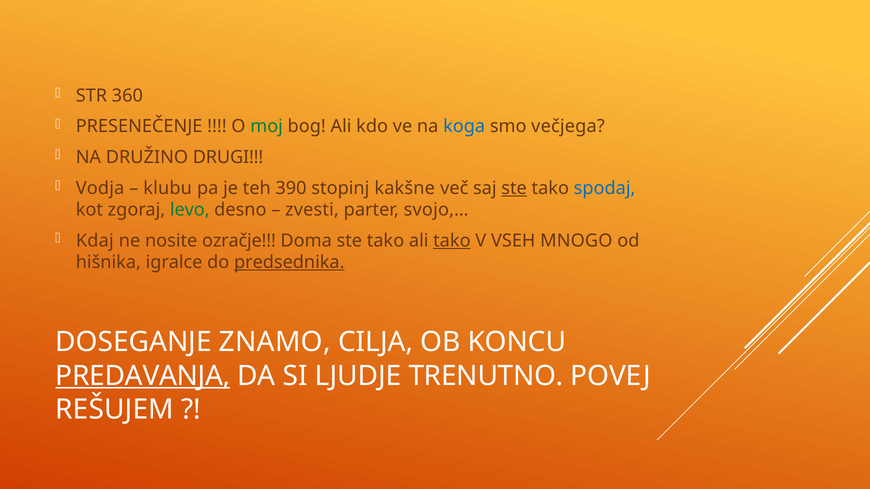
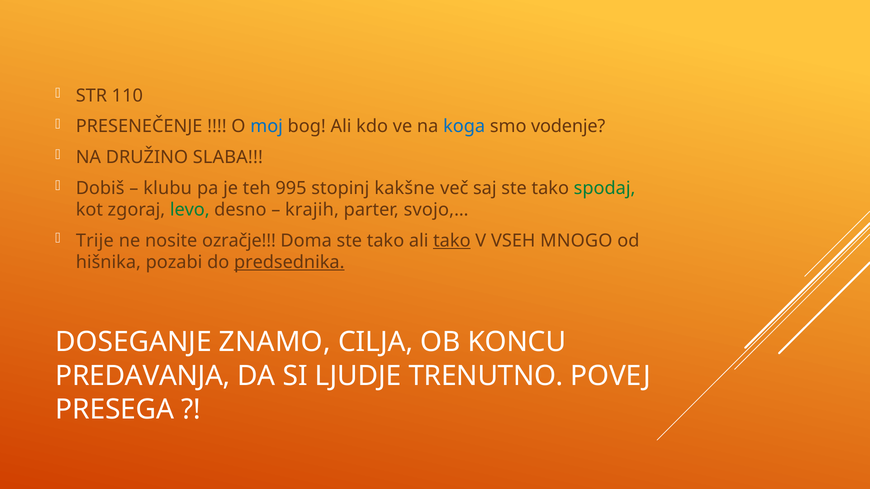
360: 360 -> 110 (127, 96)
moj colour: green -> blue (267, 127)
večjega: večjega -> vodenje (568, 127)
DRUGI: DRUGI -> SLABA (228, 157)
Vodja: Vodja -> Dobiš (100, 188)
390: 390 -> 995 (291, 188)
ste underline: present -> none (514, 188)
spodaj colour: blue -> green (605, 188)
zvesti: zvesti -> krajih (312, 210)
Kdaj: Kdaj -> Trije (95, 241)
igralce: igralce -> pozabi (174, 263)
PREDAVANJA underline: present -> none (143, 376)
REŠUJEM: REŠUJEM -> PRESEGA (115, 410)
